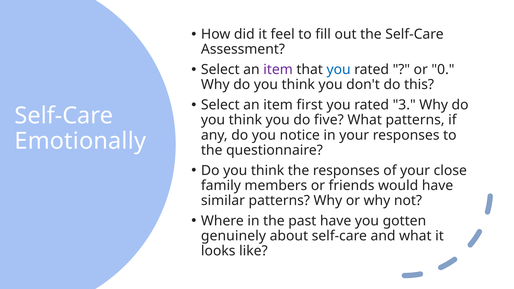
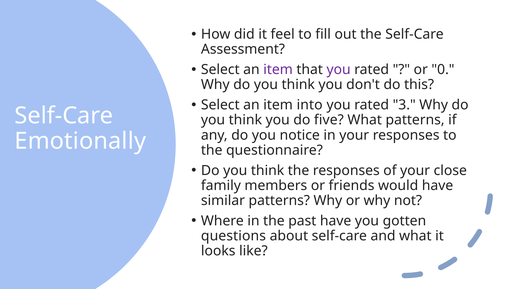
you colour: blue -> purple (339, 70)
first: first -> into (310, 105)
genuinely: genuinely -> questions (233, 236)
